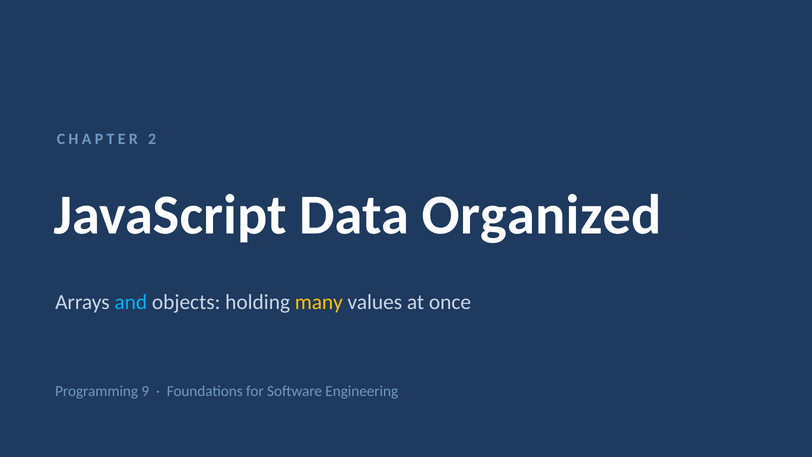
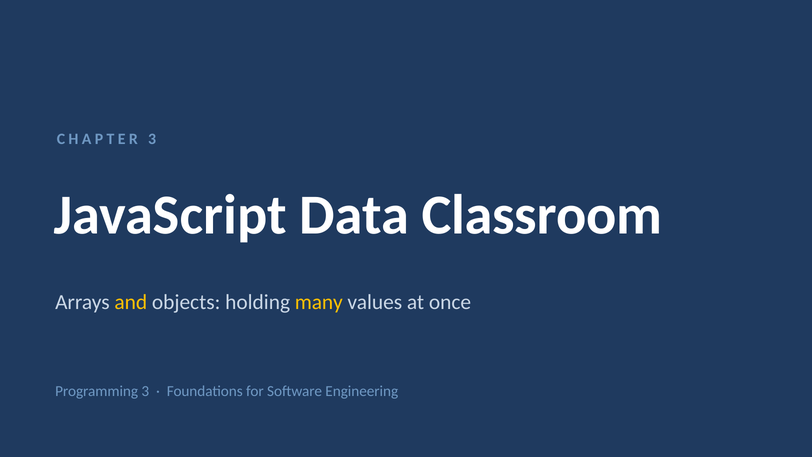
CHAPTER 2: 2 -> 3 (152, 139)
Organized: Organized -> Classroom (542, 215)
and colour: light blue -> yellow (131, 302)
Programming 9: 9 -> 3 (145, 391)
